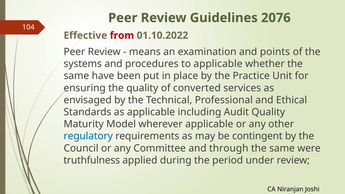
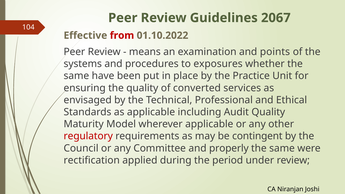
2076: 2076 -> 2067 (276, 18)
to applicable: applicable -> exposures (218, 64)
regulatory colour: blue -> red (88, 136)
through: through -> properly (229, 148)
truthfulness: truthfulness -> rectification (92, 160)
